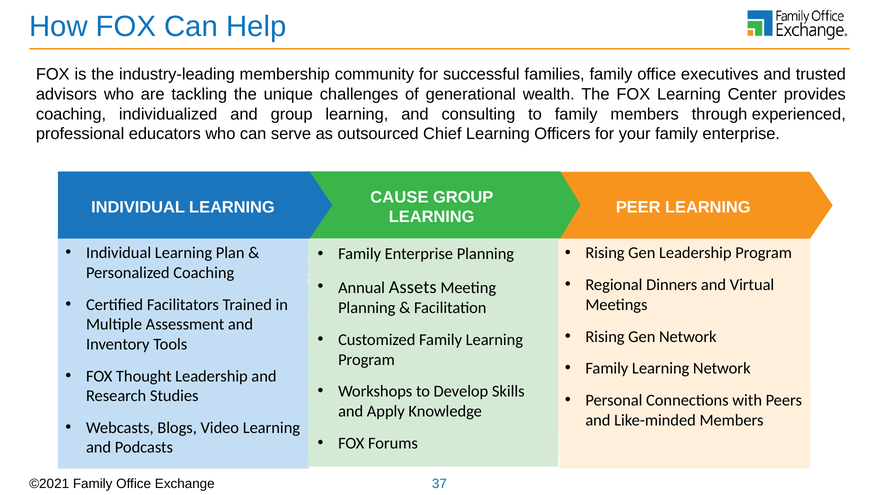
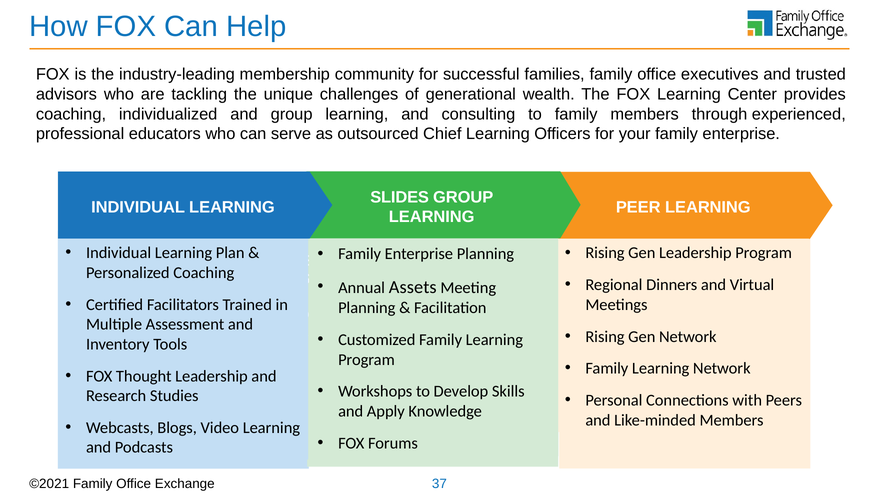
CAUSE: CAUSE -> SLIDES (400, 197)
